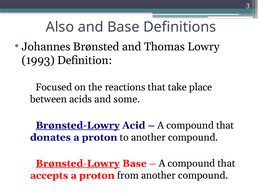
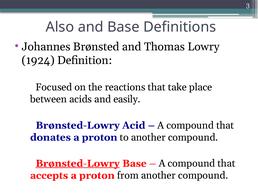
1993: 1993 -> 1924 (38, 61)
some: some -> easily (127, 100)
Brønsted-Lowry underline: present -> none (78, 126)
